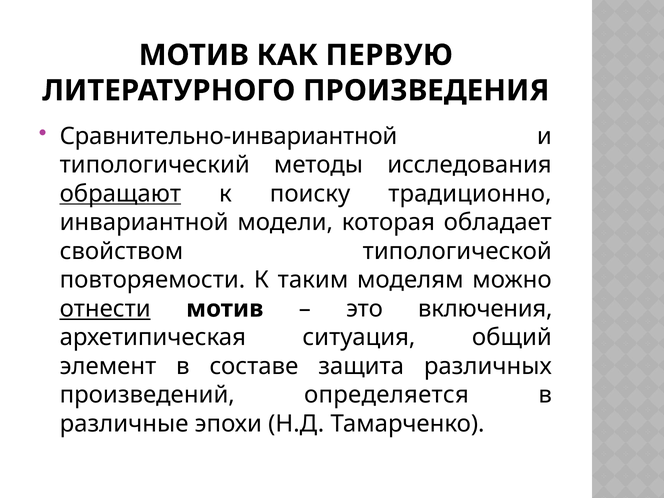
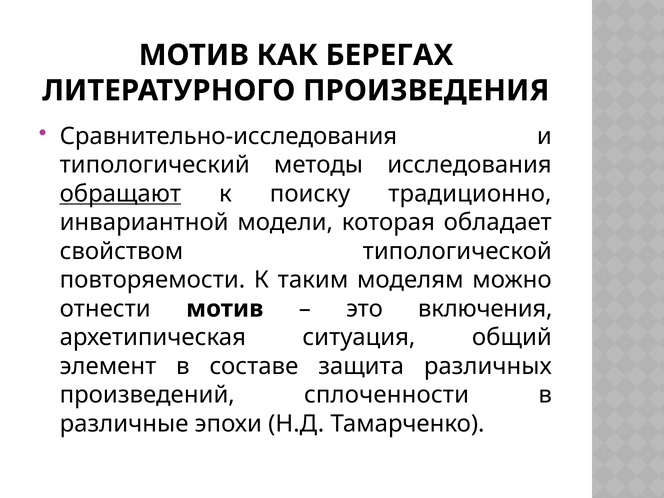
ПЕРВУЮ: ПЕРВУЮ -> БЕРЕГАХ (389, 55)
Сравнительно-инвариантной: Сравнительно-инвариантной -> Сравнительно-исследования (228, 136)
отнести underline: present -> none (105, 309)
определяется: определяется -> сплоченности (387, 395)
